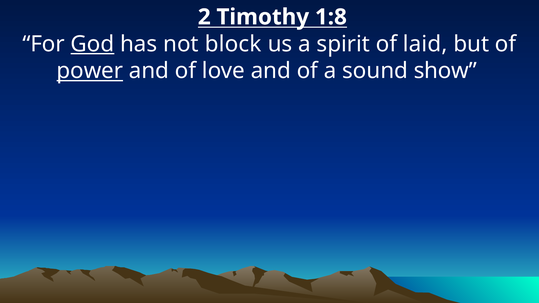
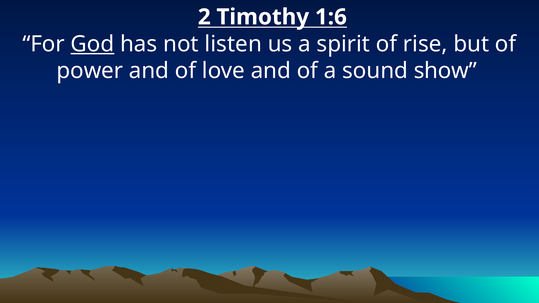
1:8: 1:8 -> 1:6 (331, 17)
block: block -> listen (233, 44)
laid: laid -> rise (425, 44)
power underline: present -> none (90, 71)
